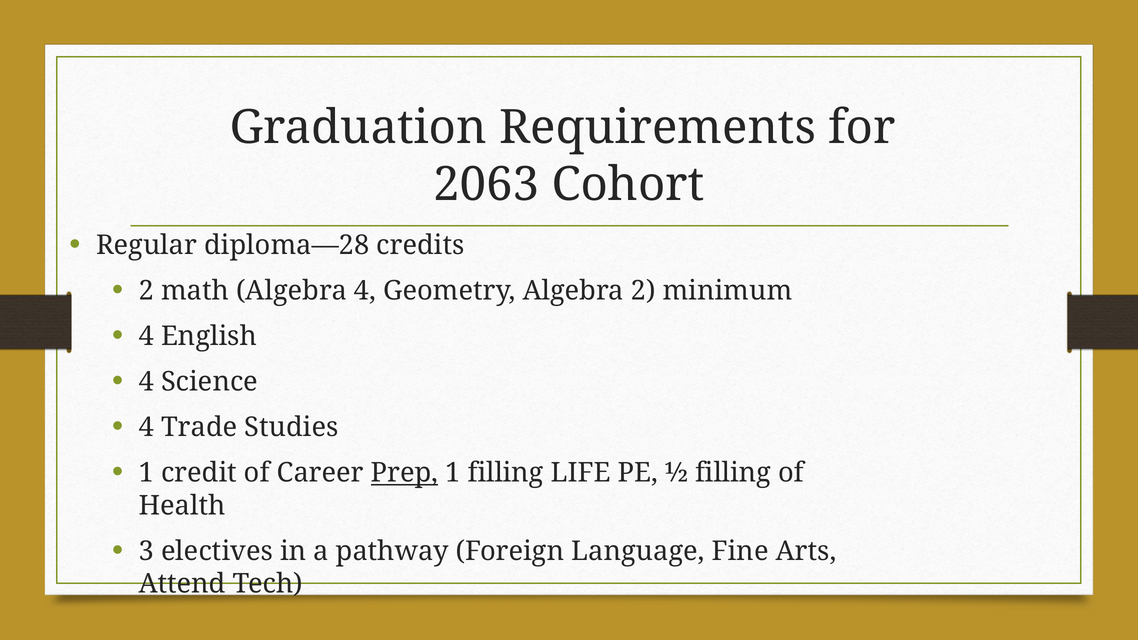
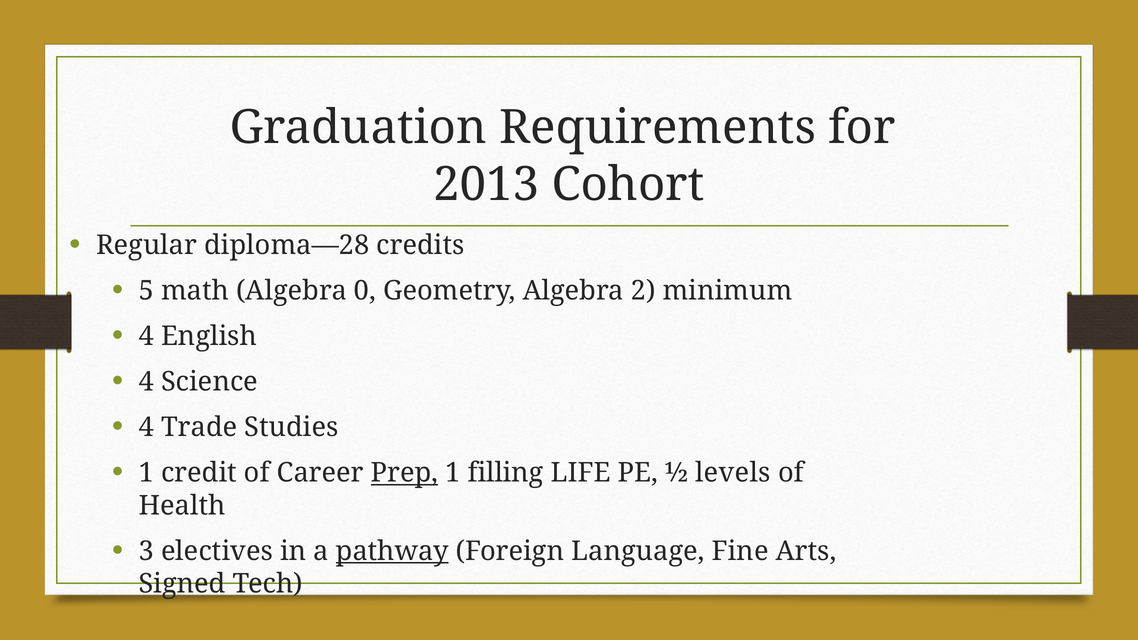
2063: 2063 -> 2013 (486, 185)
2: 2 -> 5 (146, 291)
Algebra 4: 4 -> 0 (365, 291)
½ filling: filling -> levels (733, 473)
pathway underline: none -> present (392, 551)
Attend: Attend -> Signed (182, 584)
